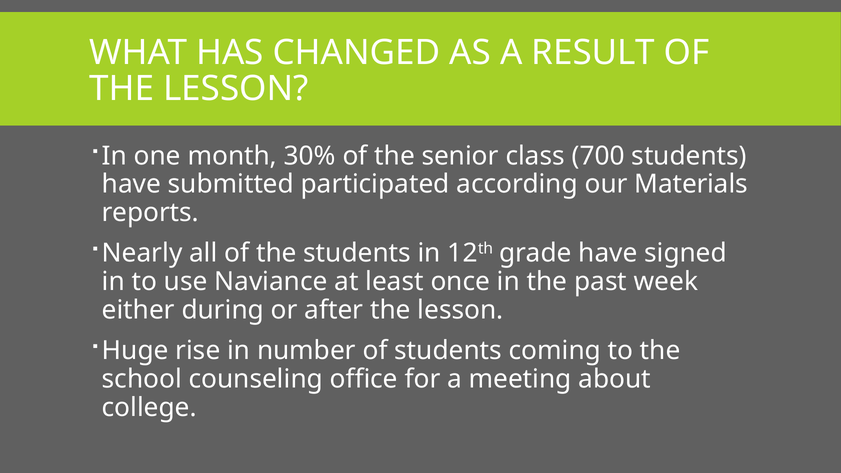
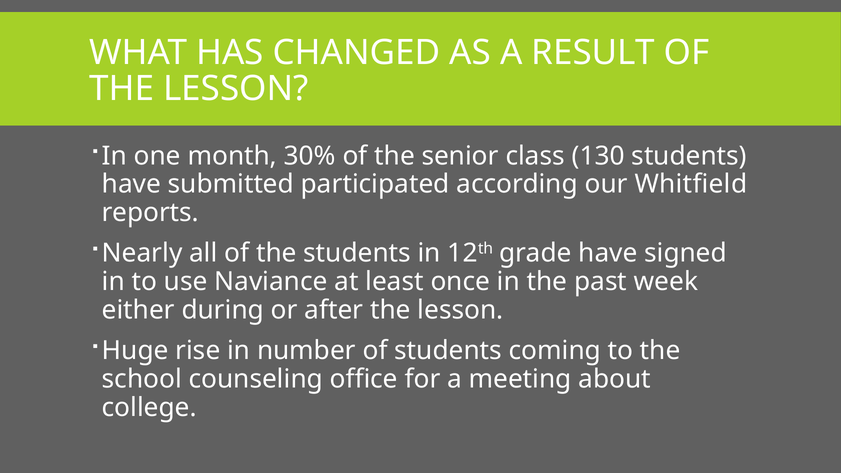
700: 700 -> 130 (598, 156)
Materials: Materials -> Whitfield (691, 184)
